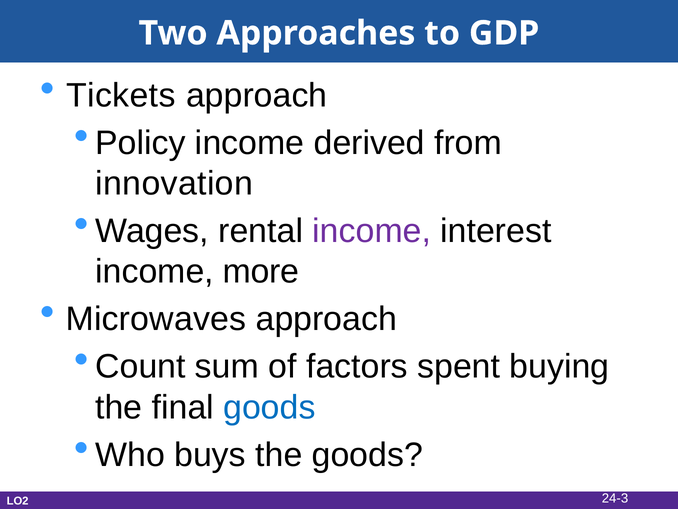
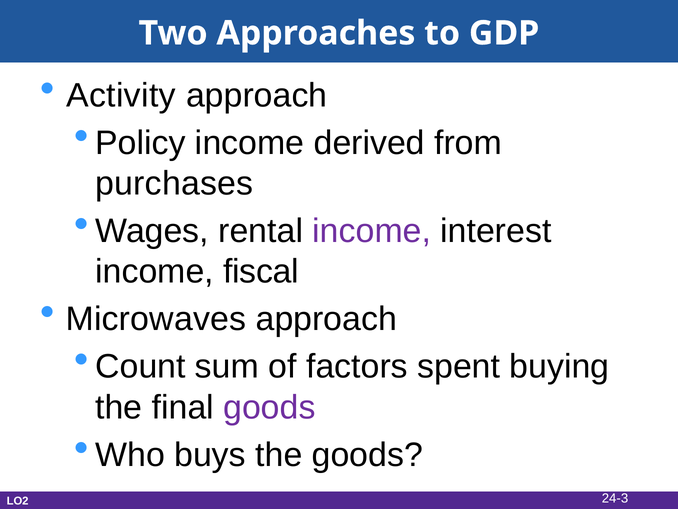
Tickets: Tickets -> Activity (121, 95)
innovation: innovation -> purchases (174, 183)
more: more -> fiscal (261, 271)
goods colour: blue -> purple (269, 407)
